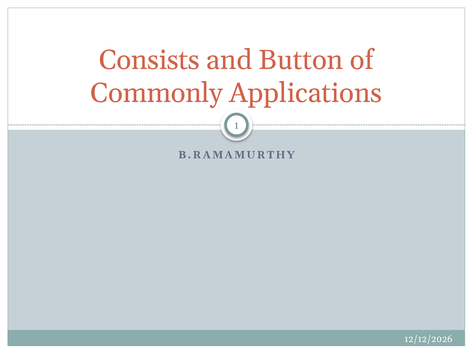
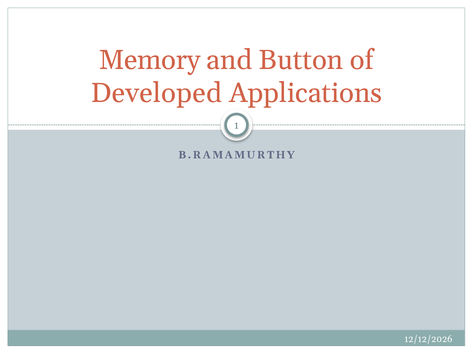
Consists: Consists -> Memory (149, 60)
Commonly: Commonly -> Developed (156, 93)
